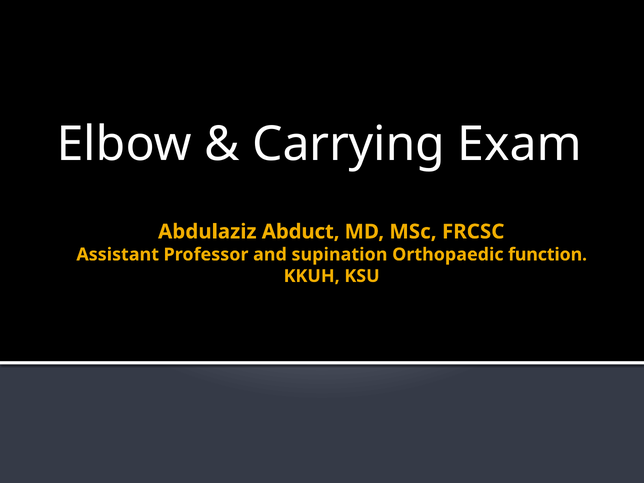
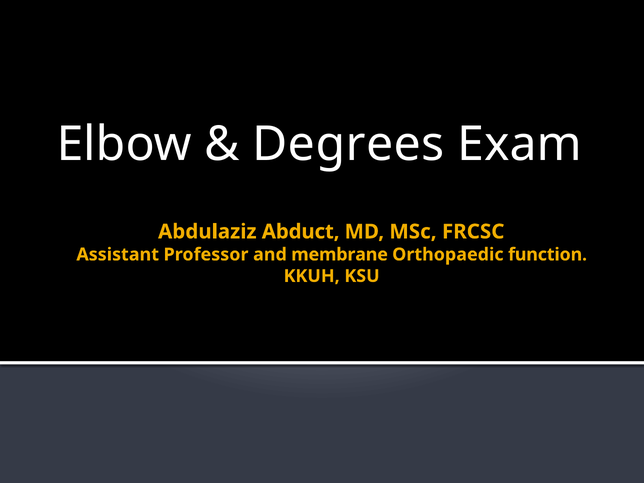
Carrying: Carrying -> Degrees (348, 144)
supination: supination -> membrane (340, 255)
